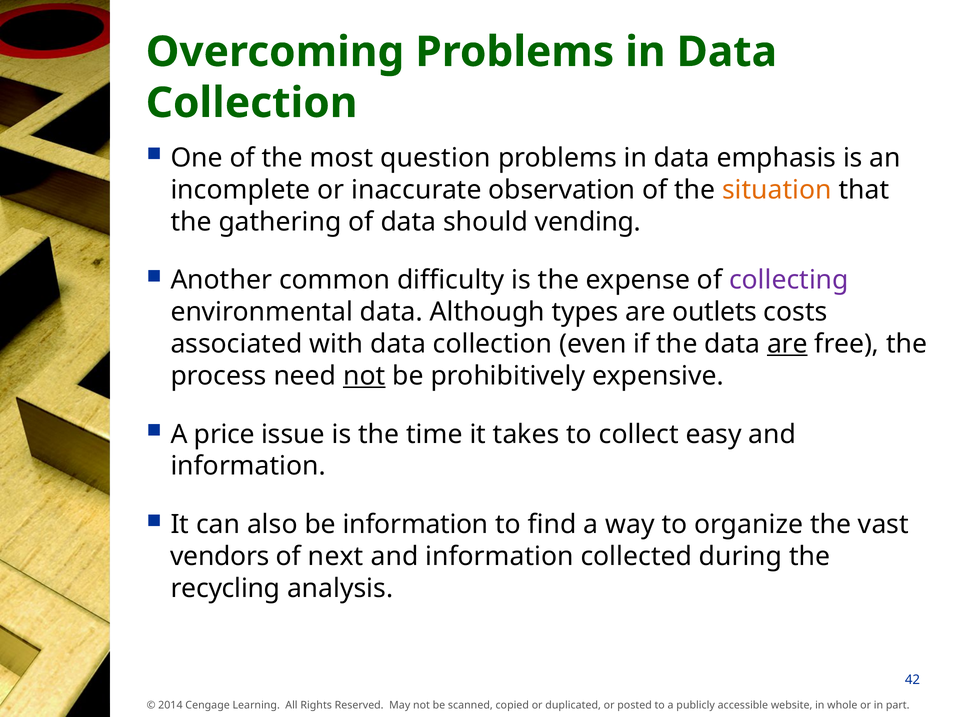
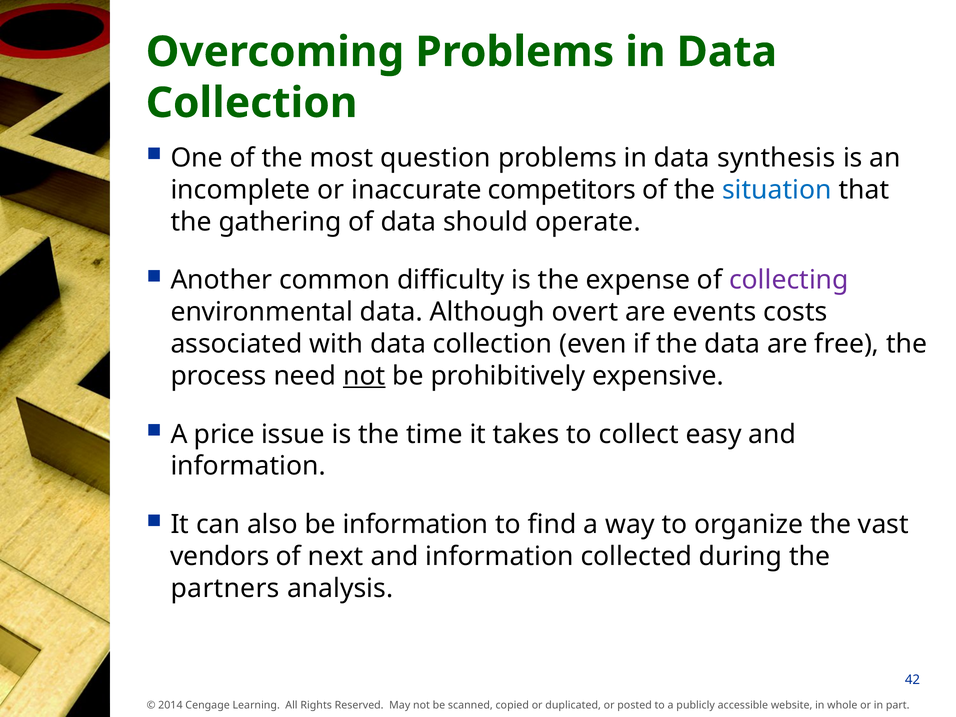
emphasis: emphasis -> synthesis (776, 158)
observation: observation -> competitors (562, 190)
situation colour: orange -> blue (777, 190)
vending: vending -> operate (588, 222)
types: types -> overt (585, 312)
outlets: outlets -> events (715, 312)
are underline: present -> none (787, 344)
recycling: recycling -> partners (225, 588)
